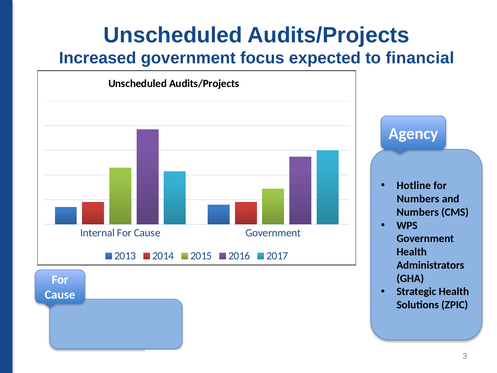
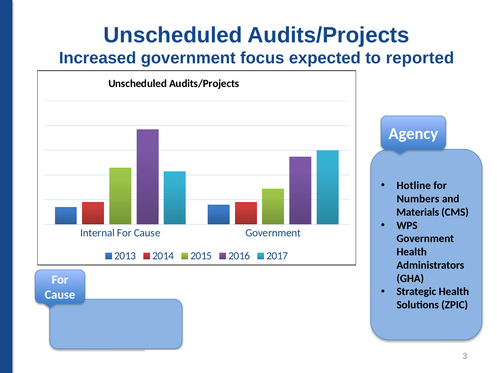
financial: financial -> reported (420, 58)
Numbers: Numbers -> Materials (418, 212)
